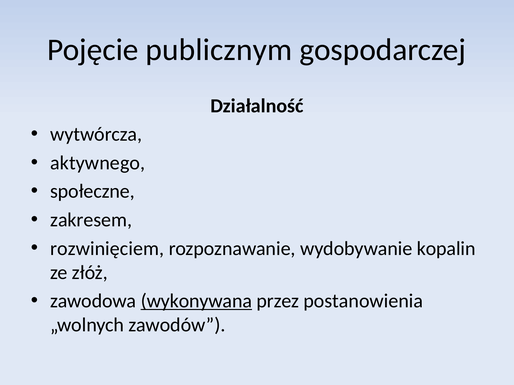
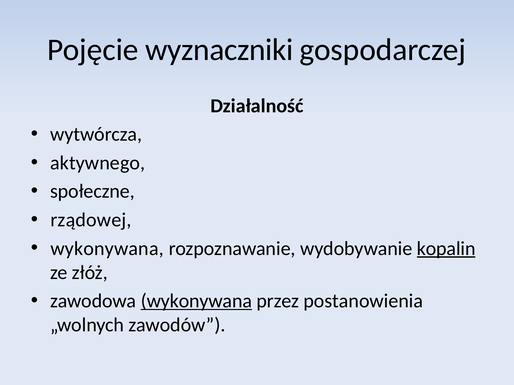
publicznym: publicznym -> wyznaczniki (219, 50)
zakresem: zakresem -> rządowej (91, 220)
rozwinięciem: rozwinięciem -> wykonywana (107, 249)
kopalin underline: none -> present (446, 249)
